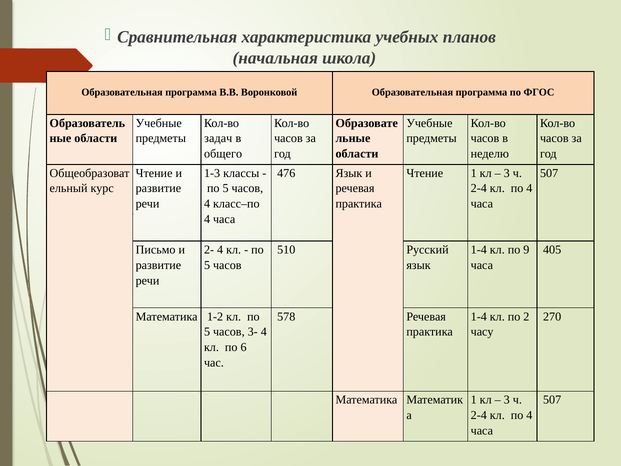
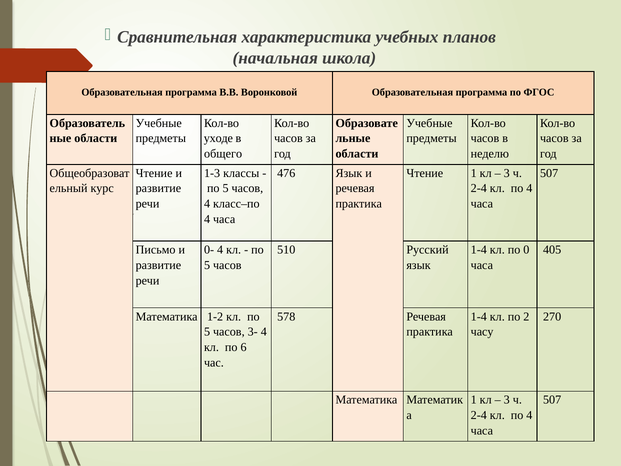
задач: задач -> уходе (218, 138)
2-: 2- -> 0- (209, 250)
9: 9 -> 0 (526, 250)
